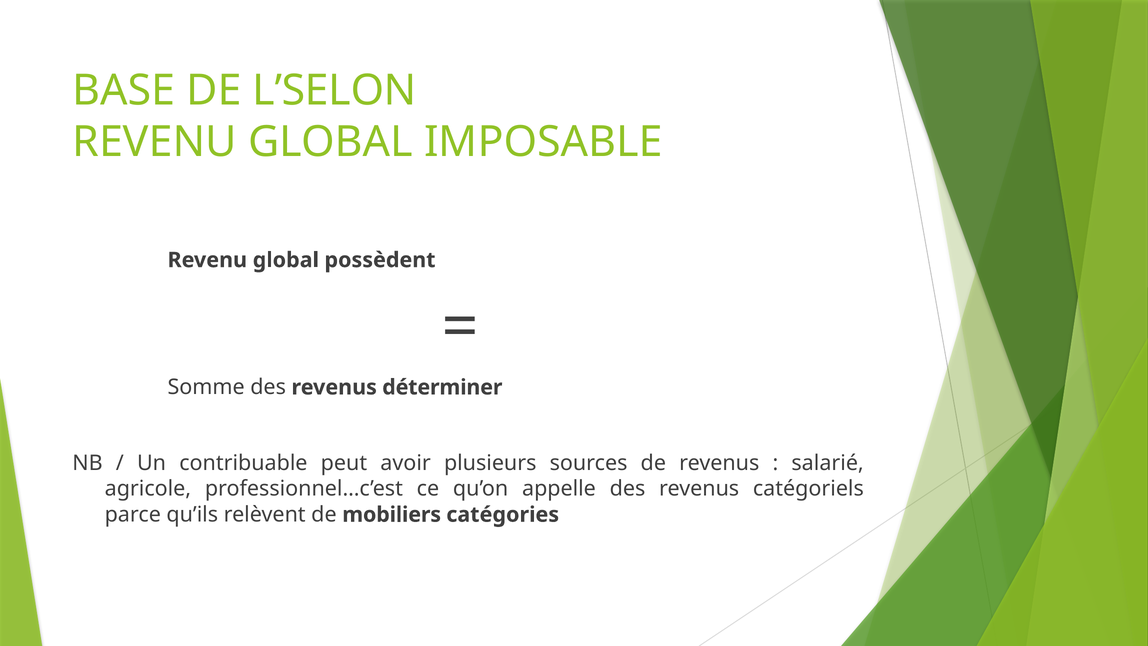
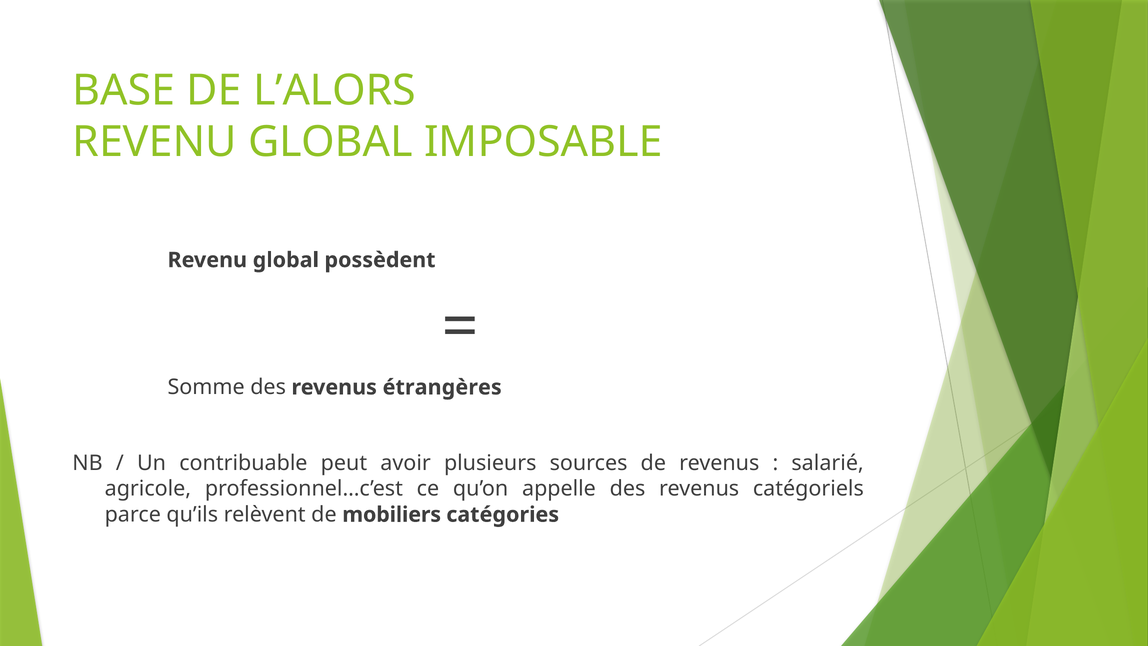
L’SELON: L’SELON -> L’ALORS (334, 91)
déterminer: déterminer -> étrangères (442, 387)
